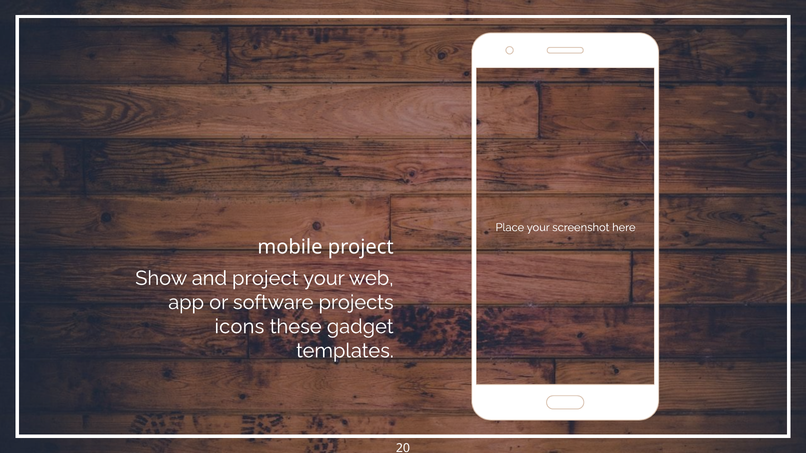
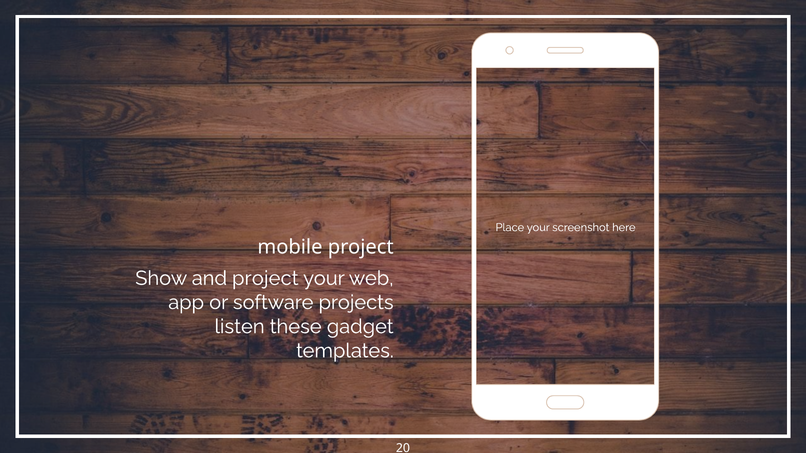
icons: icons -> listen (240, 327)
